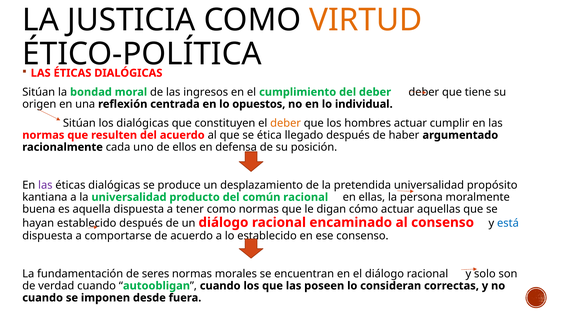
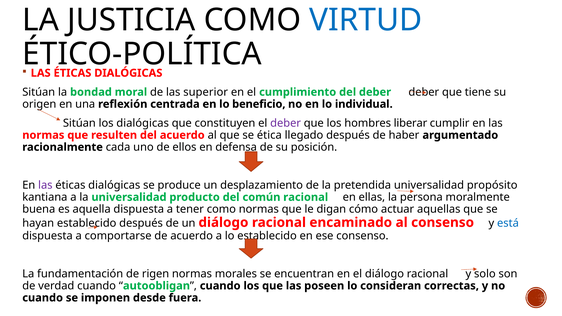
VIRTUD colour: orange -> blue (366, 20)
ingresos: ingresos -> superior (206, 92)
opuestos: opuestos -> beneficio (259, 104)
deber colour: orange -> purple (286, 123)
hombres actuar: actuar -> liberar (410, 123)
seres: seres -> rigen (156, 274)
